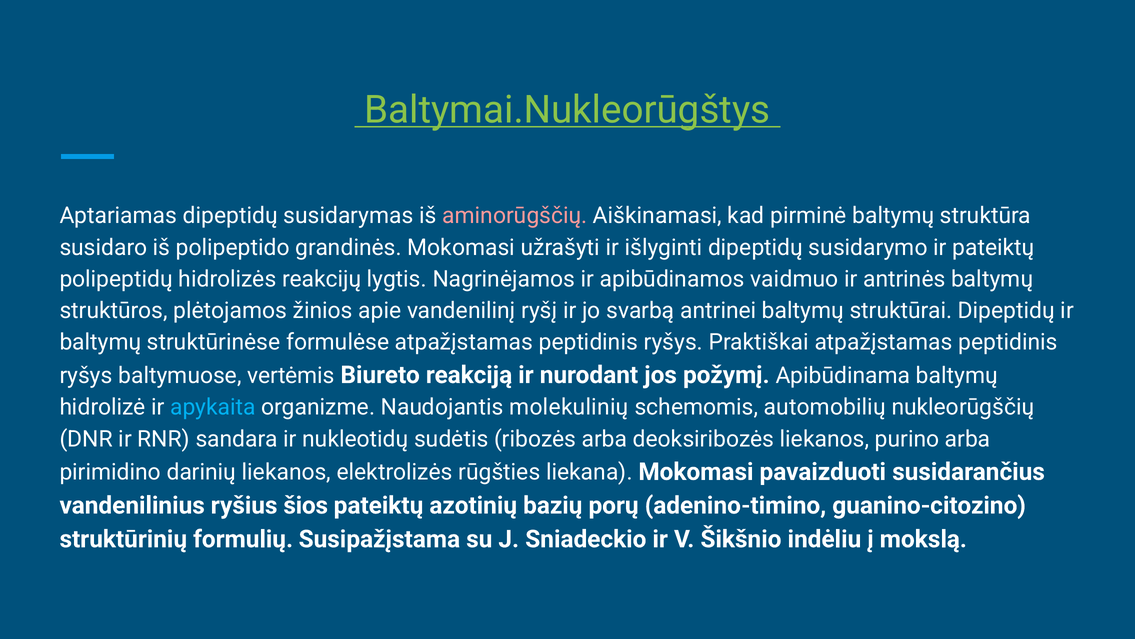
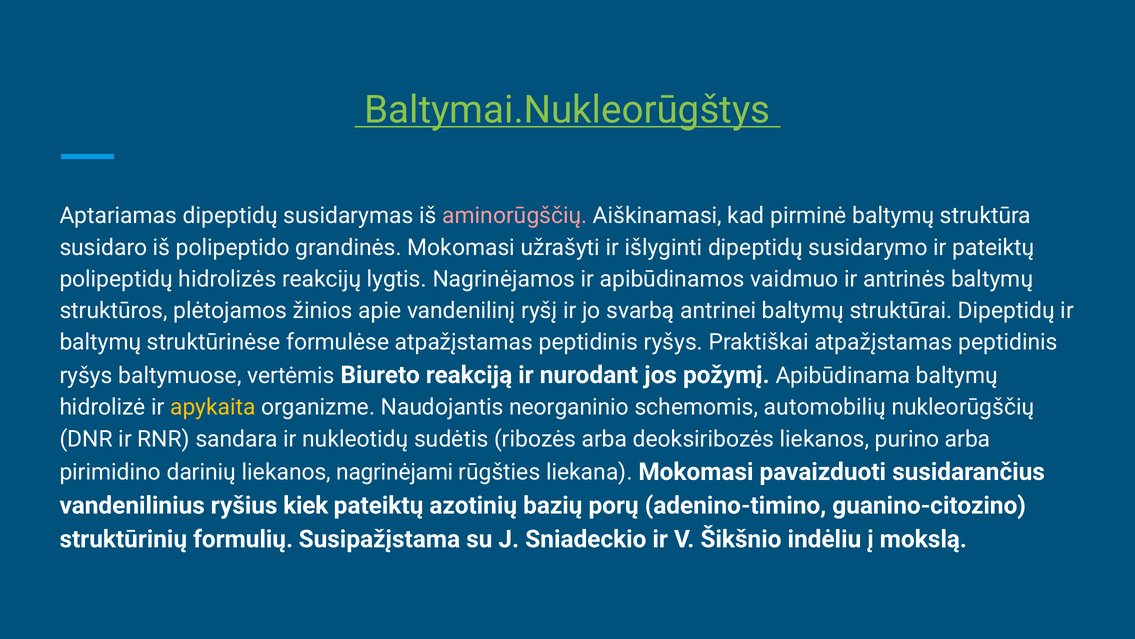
apykaita colour: light blue -> yellow (213, 407)
molekulinių: molekulinių -> neorganinio (569, 407)
elektrolizės: elektrolizės -> nagrinėjami (395, 472)
šios: šios -> kiek (306, 505)
